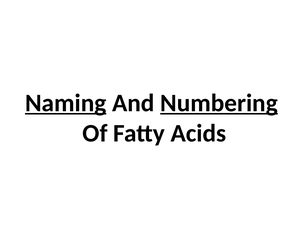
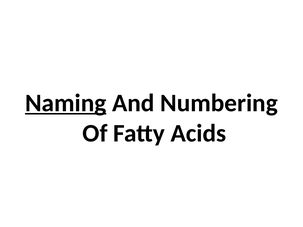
Numbering underline: present -> none (219, 103)
